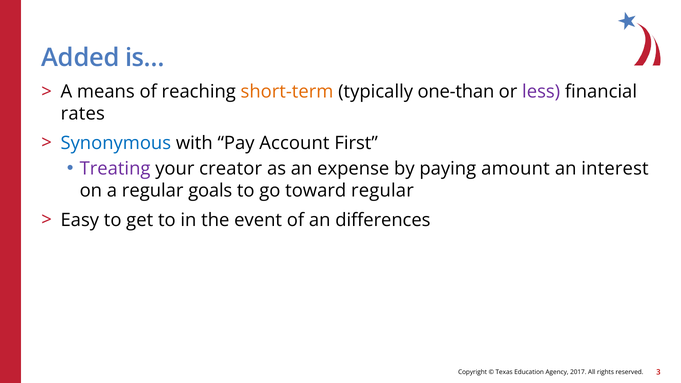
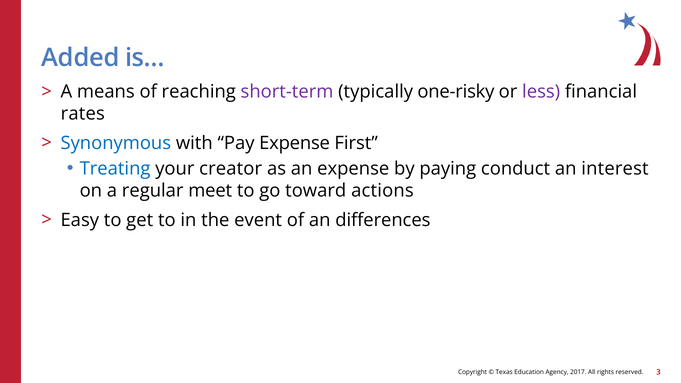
short-term colour: orange -> purple (287, 92)
one-than: one-than -> one-risky (456, 92)
Pay Account: Account -> Expense (295, 143)
Treating colour: purple -> blue (115, 169)
amount: amount -> conduct (516, 169)
goals: goals -> meet (210, 191)
toward regular: regular -> actions (382, 191)
